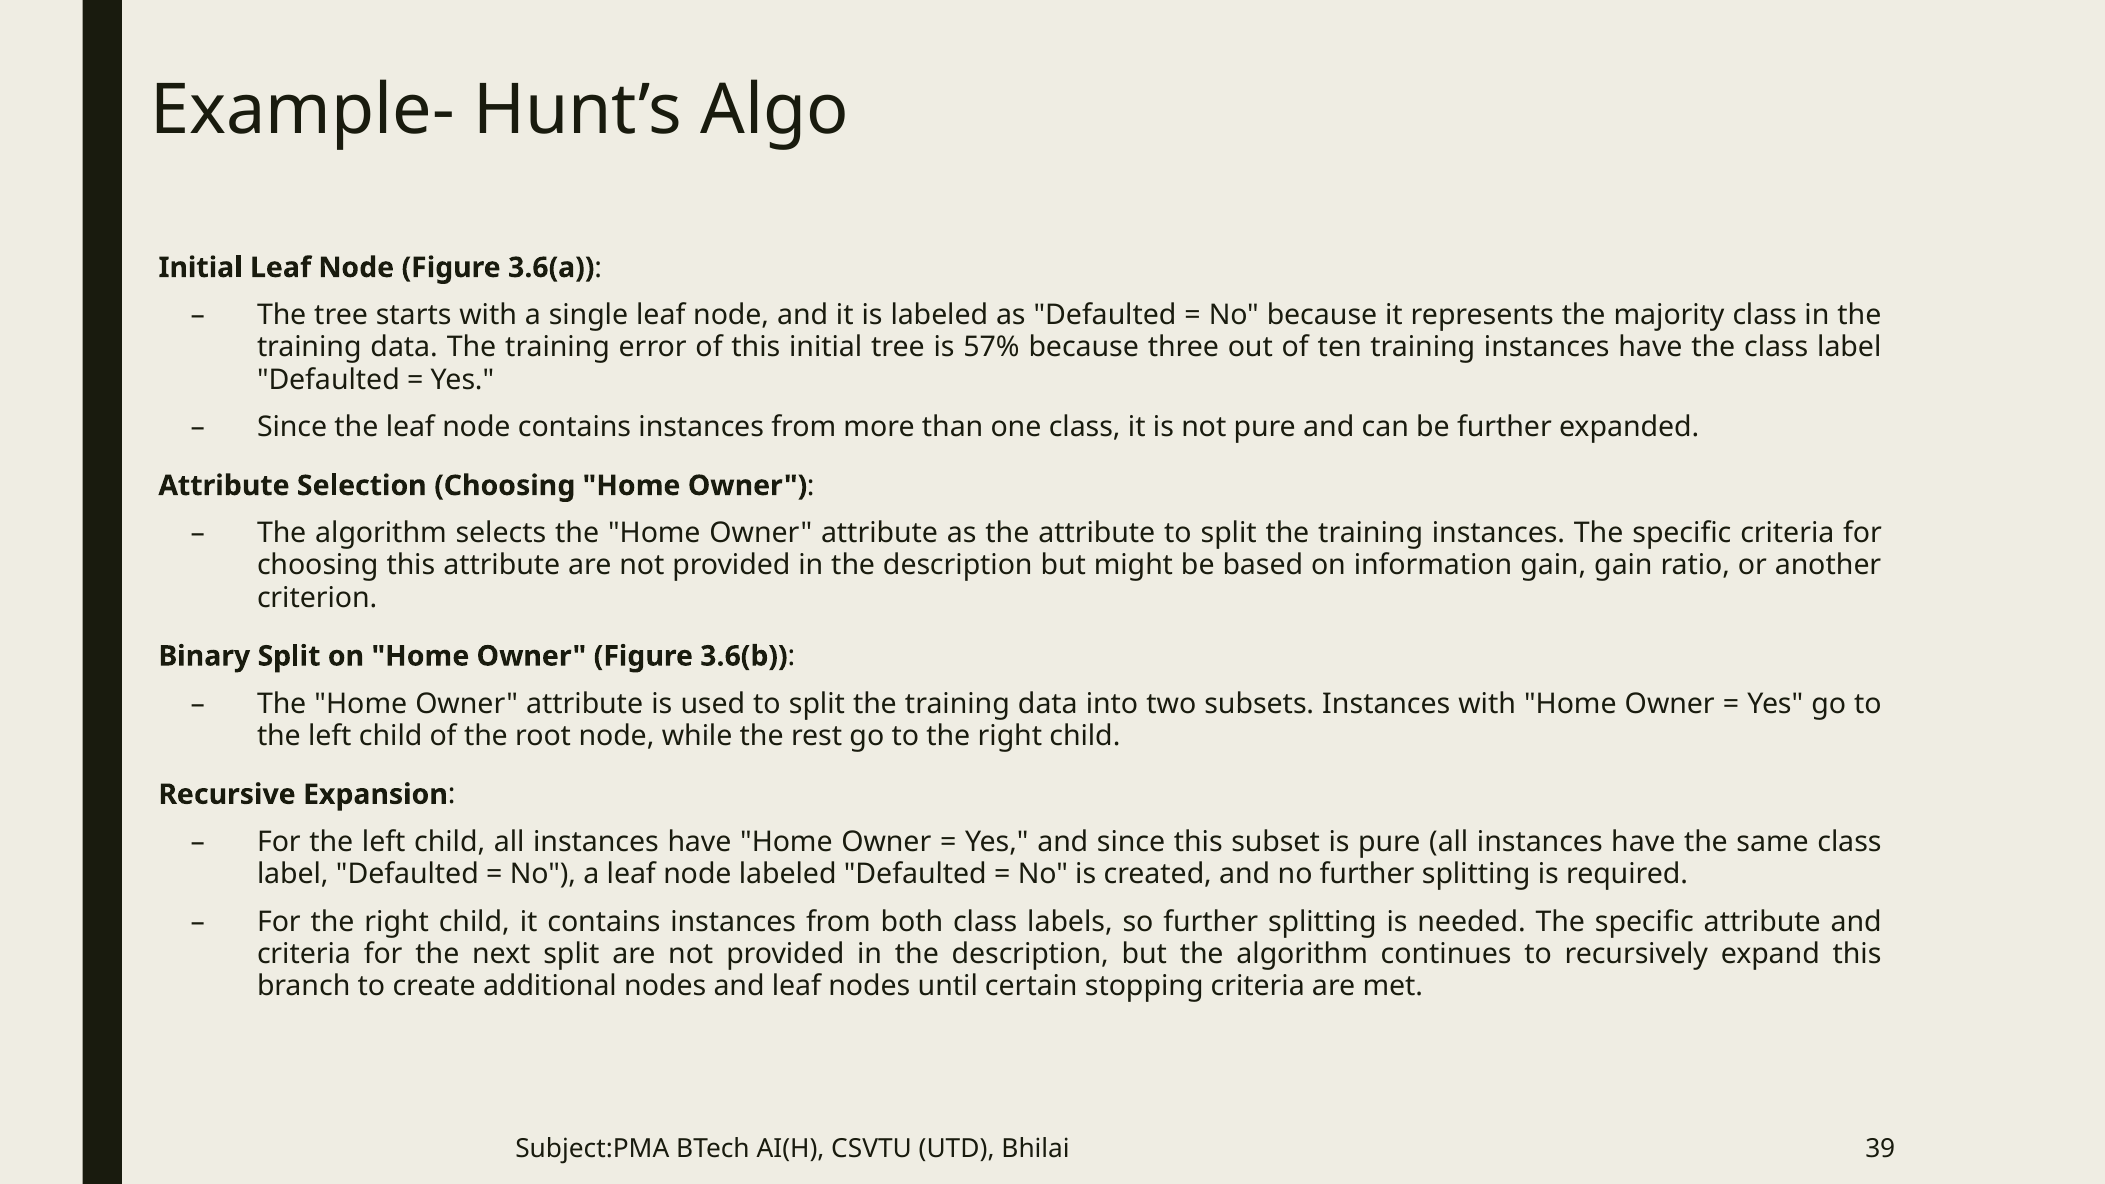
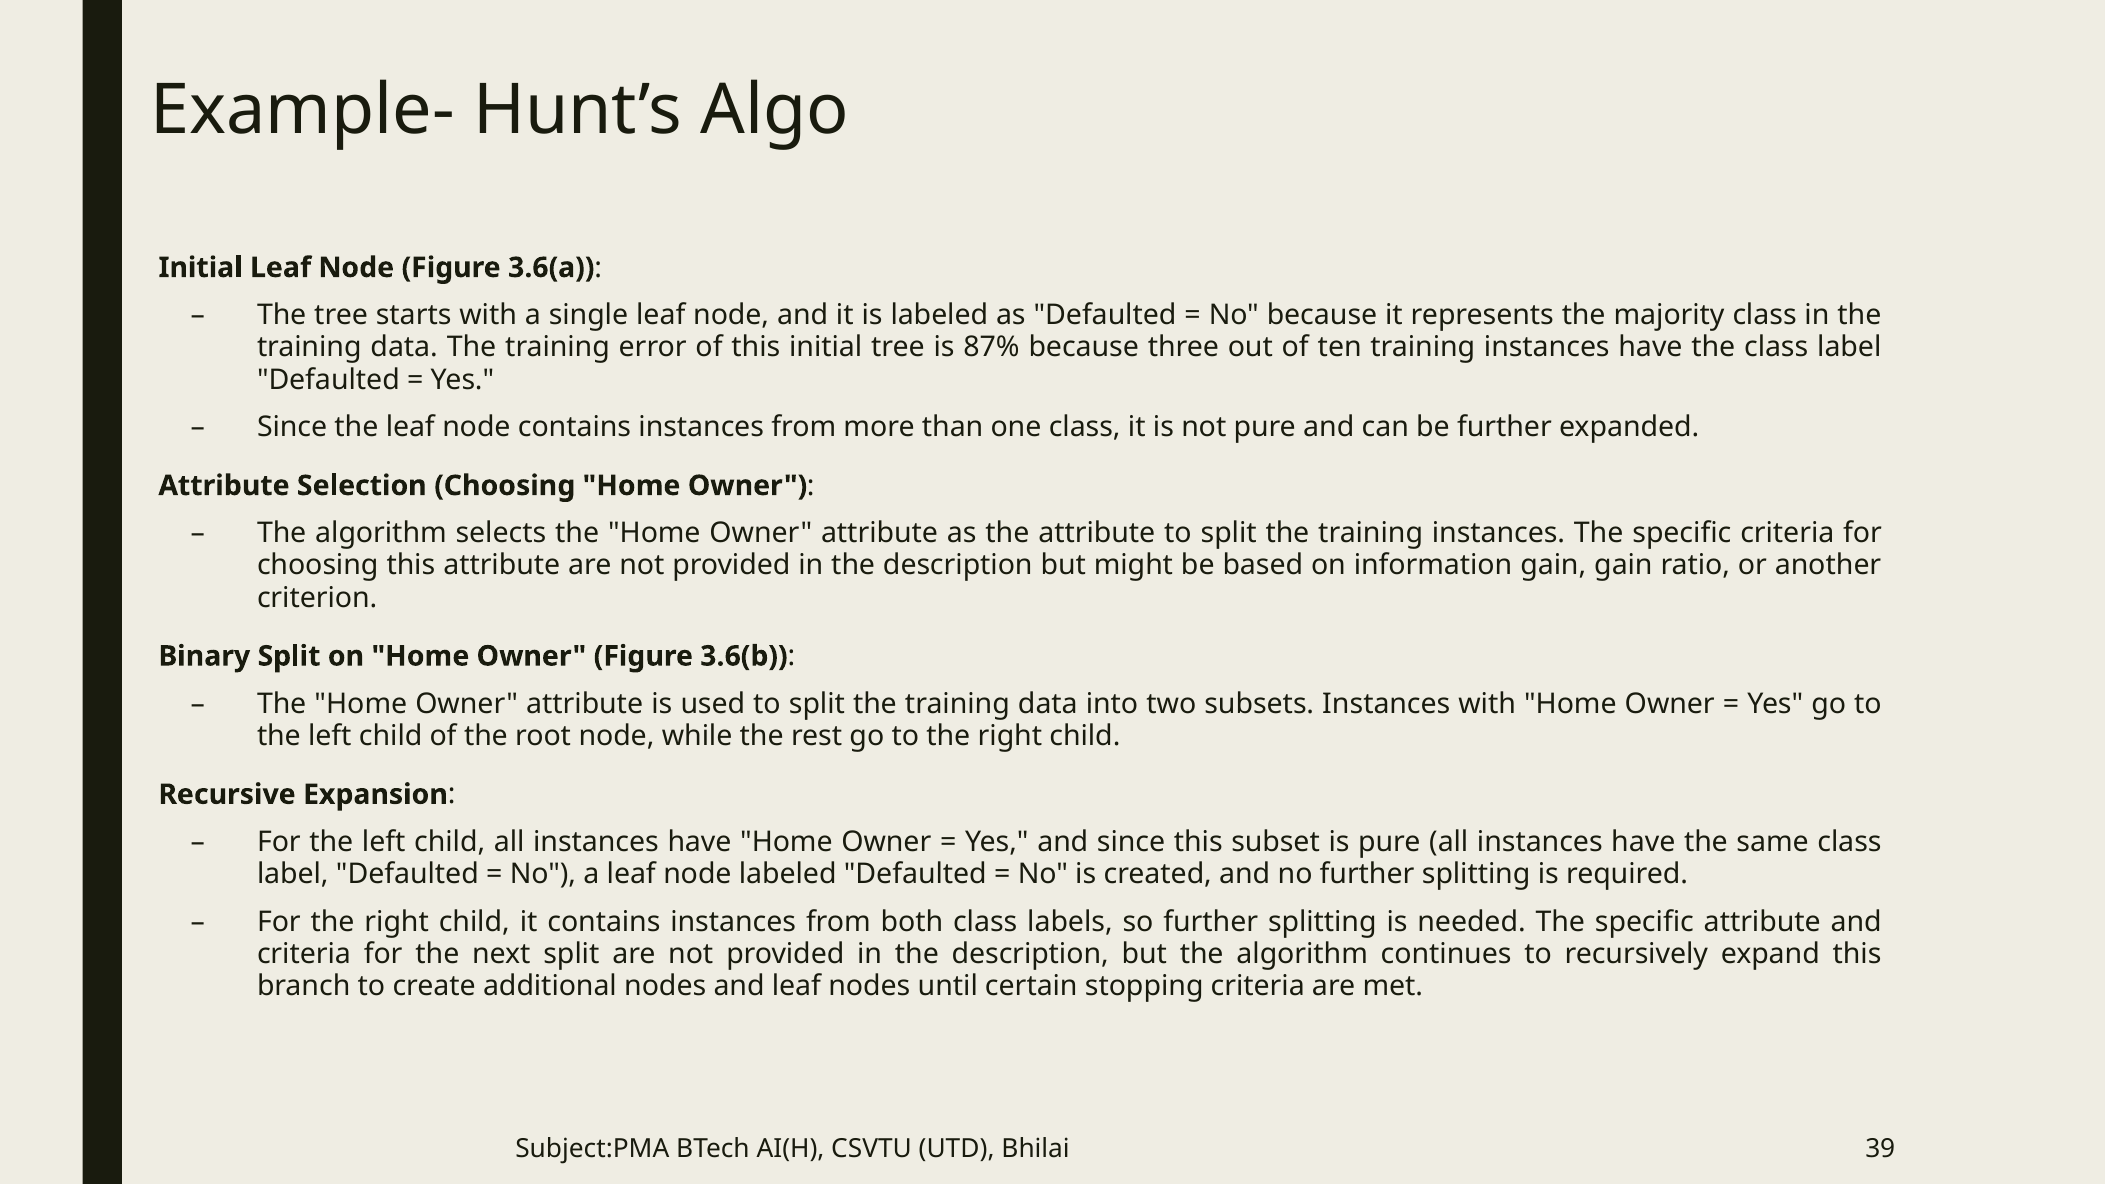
57%: 57% -> 87% (992, 347)
